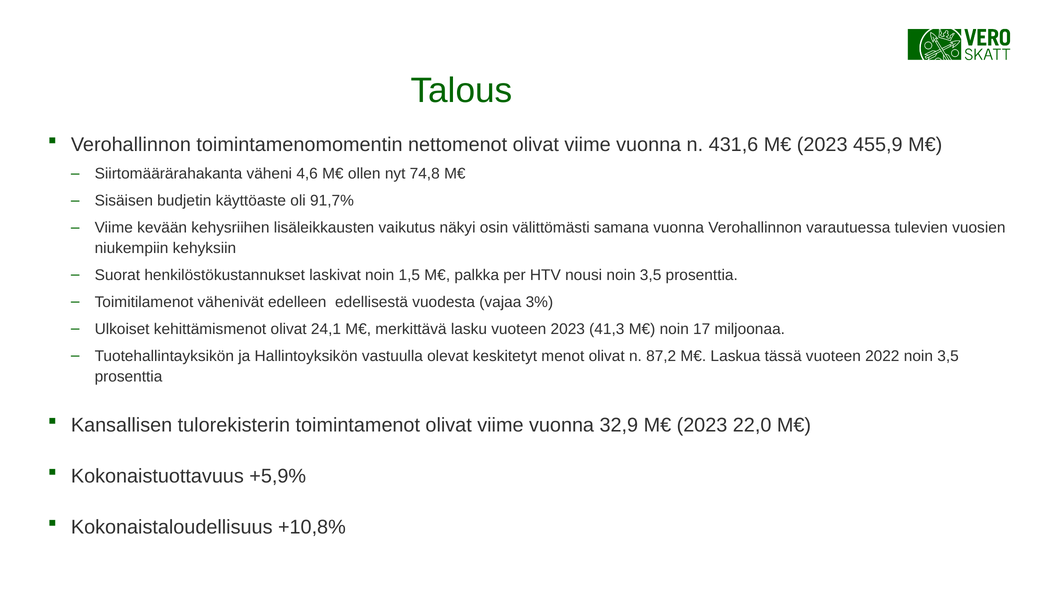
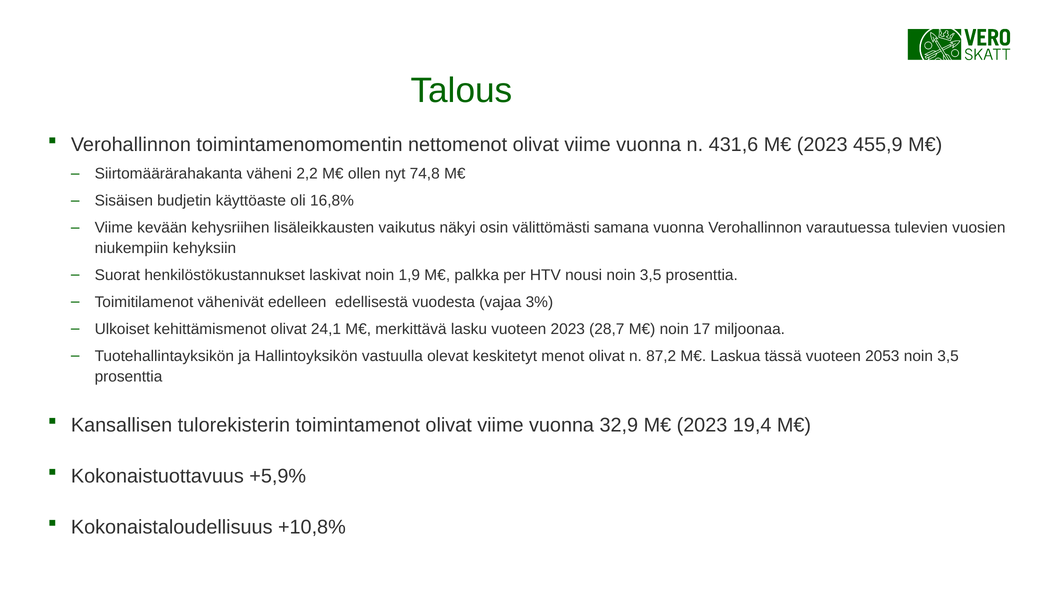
4,6: 4,6 -> 2,2 (307, 174)
91,7%: 91,7% -> 16,8% (332, 201)
1,5: 1,5 -> 1,9 (409, 275)
41,3: 41,3 -> 28,7 (607, 329)
2022: 2022 -> 2053 (882, 356)
22,0: 22,0 -> 19,4 (752, 425)
